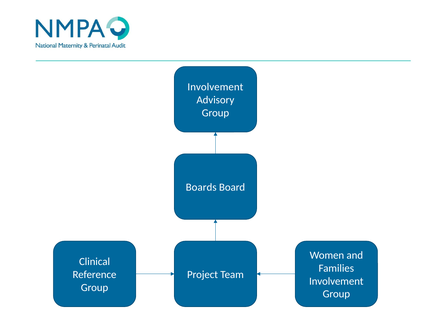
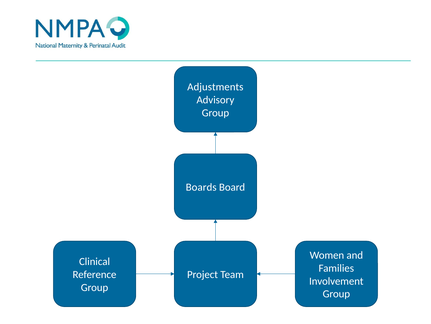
Involvement: Involvement -> Adjustments (215, 87)
